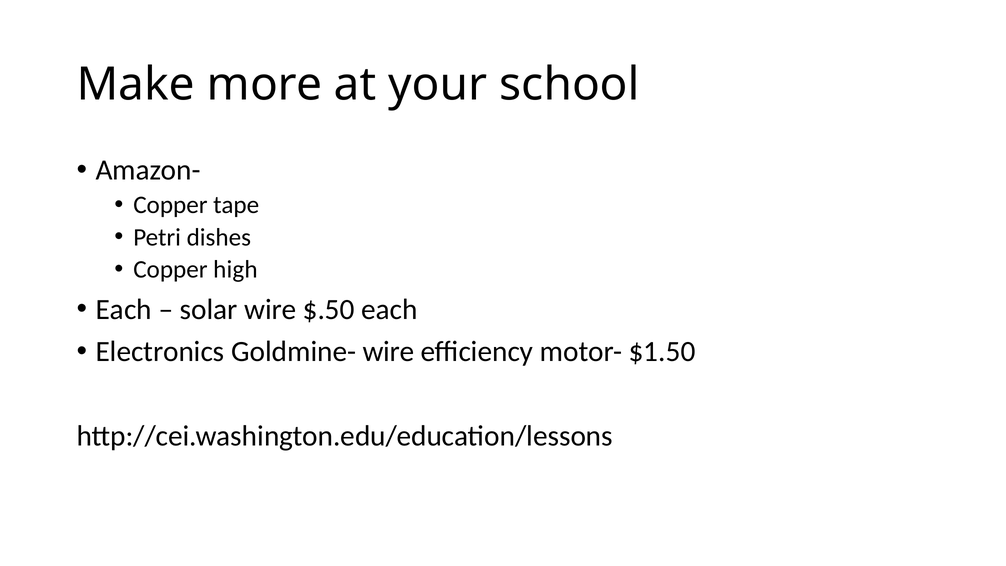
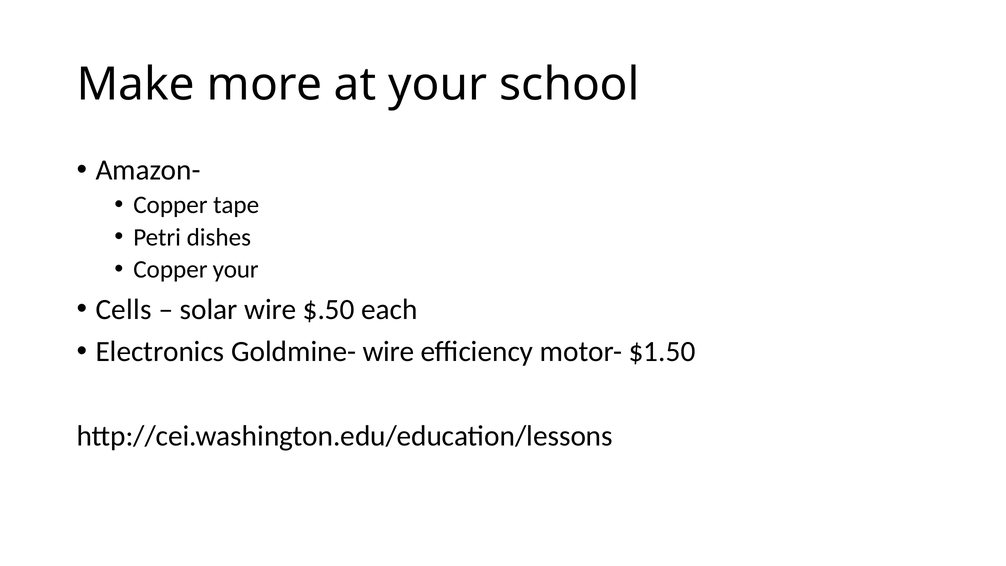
Copper high: high -> your (236, 270)
Each: Each -> Cells (124, 309)
